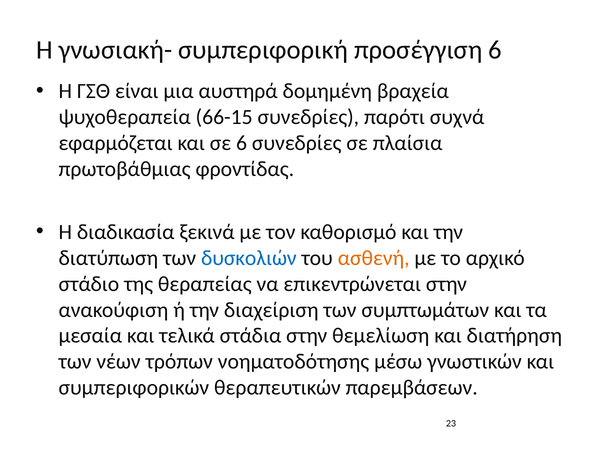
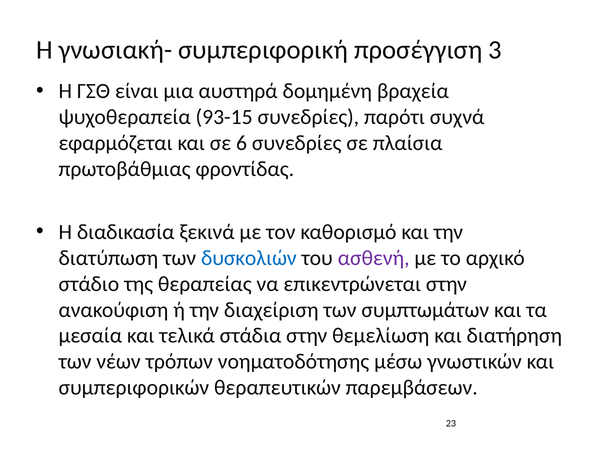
προσέγγιση 6: 6 -> 3 (495, 50)
66-15: 66-15 -> 93-15 (224, 117)
ασθενή colour: orange -> purple (374, 258)
